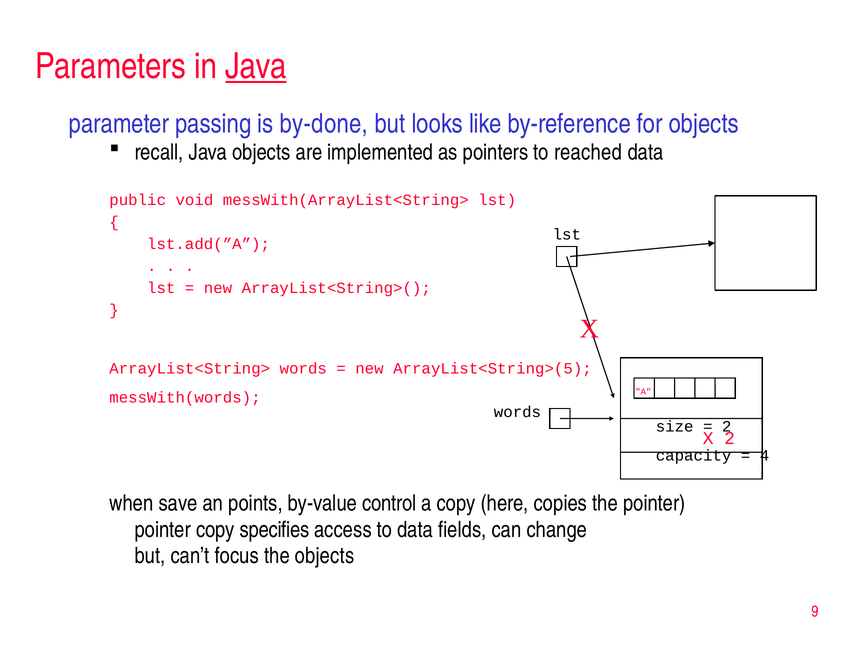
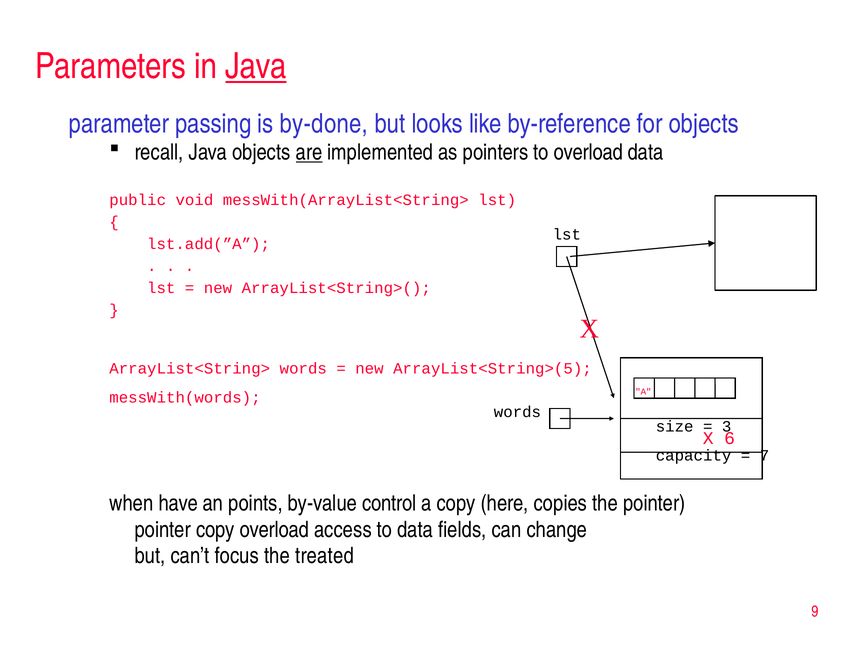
are underline: none -> present (309, 152)
to reached: reached -> overload (588, 152)
2: 2 -> 3 (727, 426)
X 2: 2 -> 6 (730, 438)
4: 4 -> 7 (765, 455)
save: save -> have (178, 503)
copy specifies: specifies -> overload (275, 529)
the objects: objects -> treated (325, 555)
